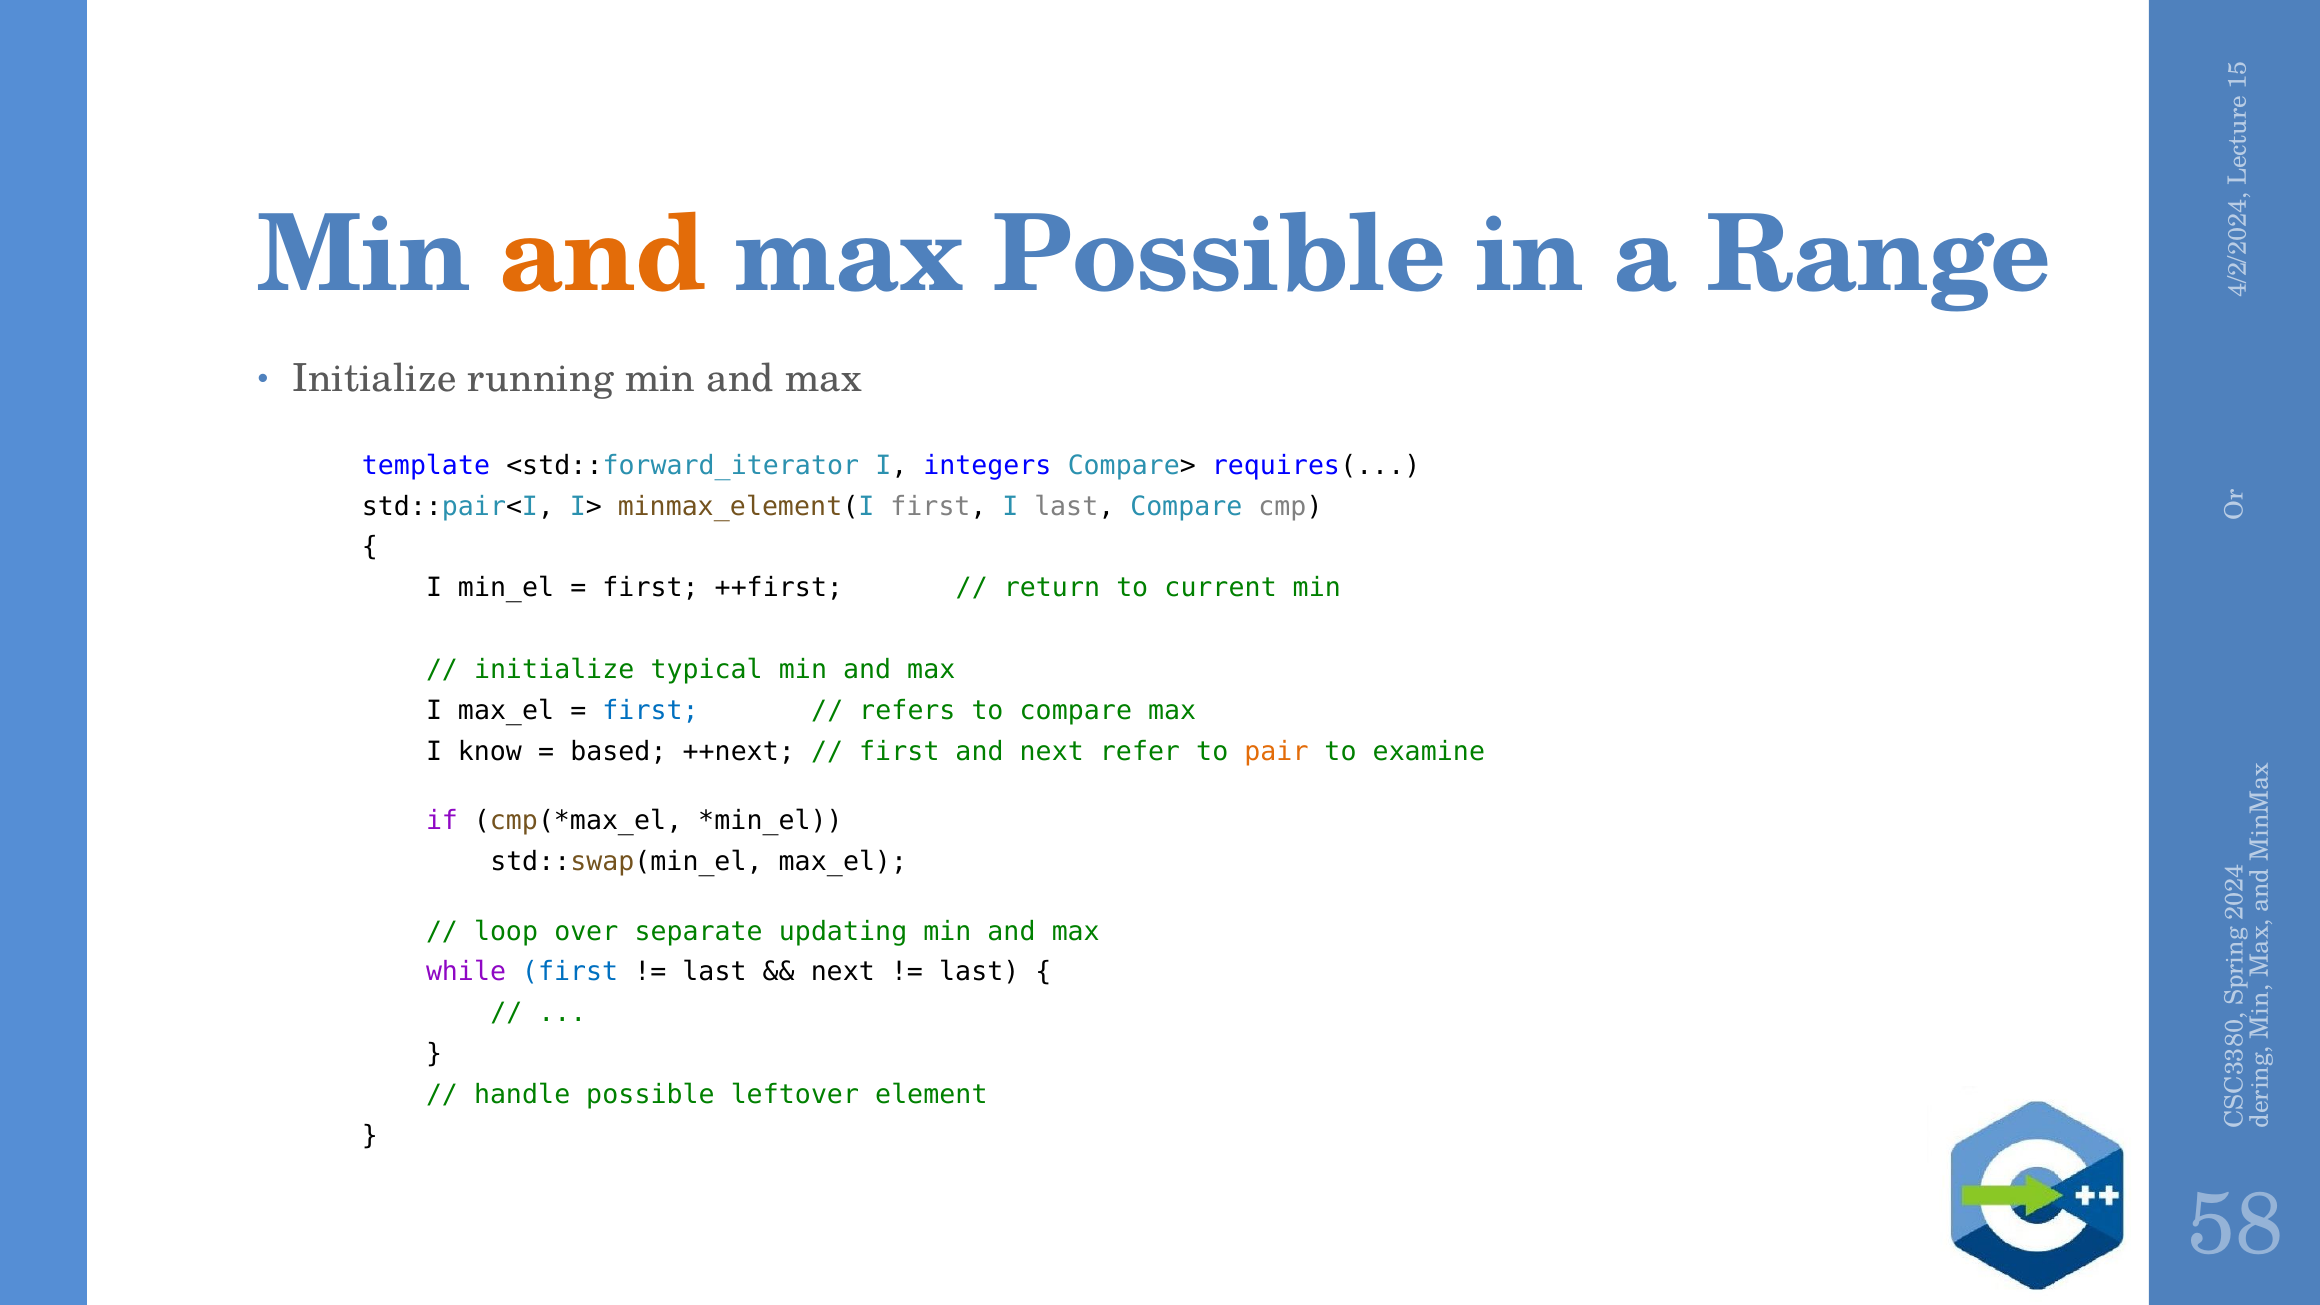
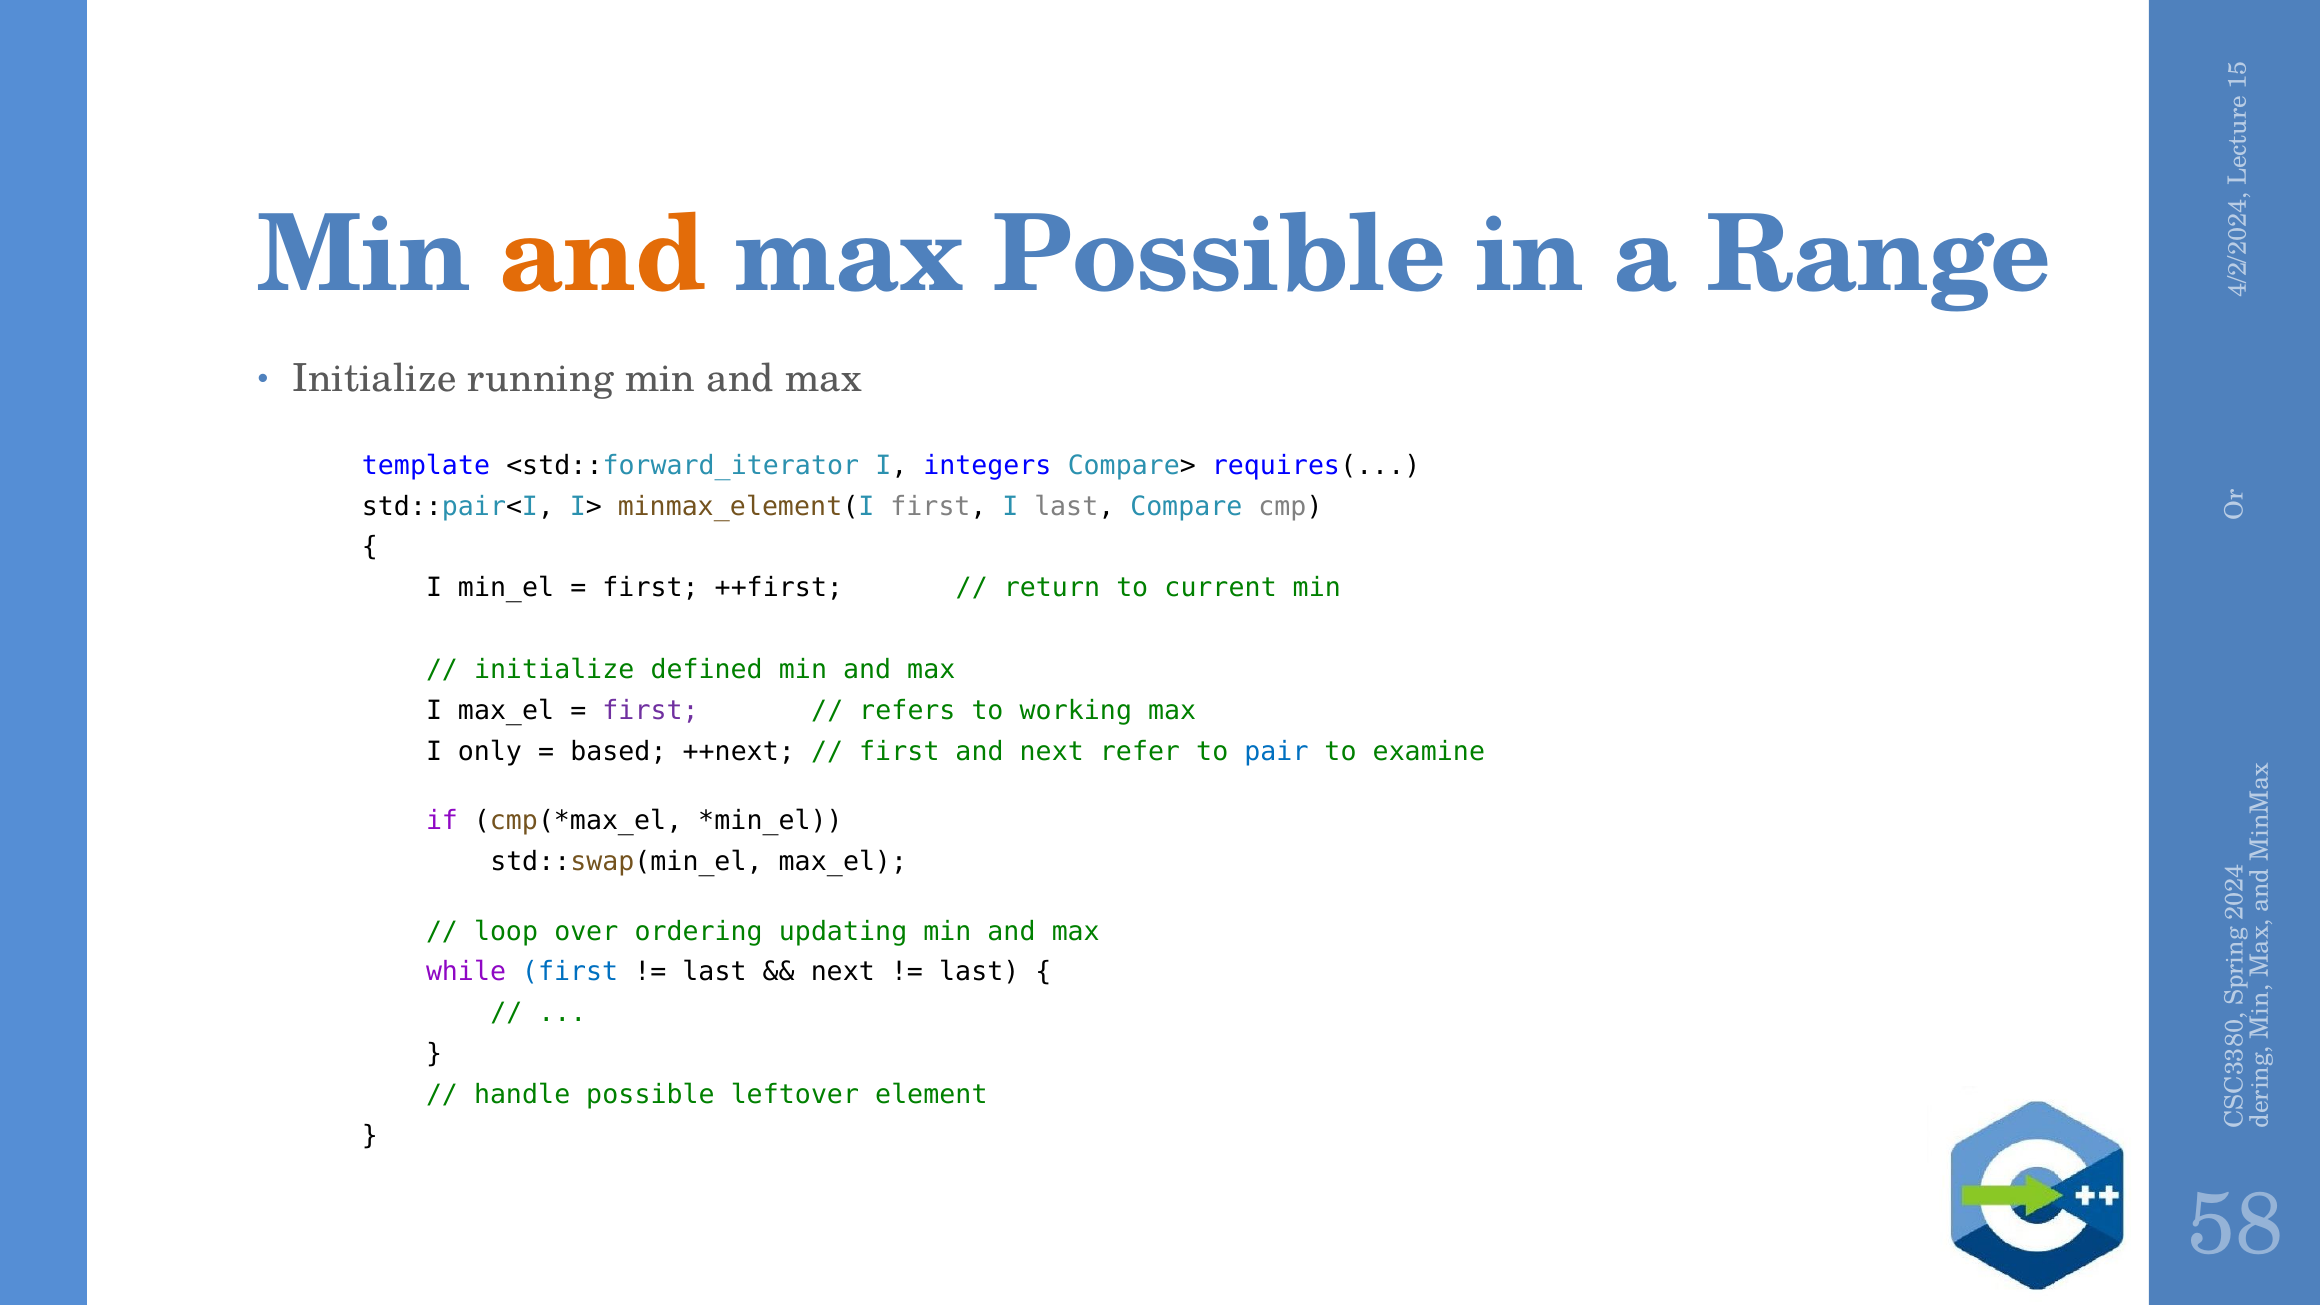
typical: typical -> defined (707, 670)
first colour: blue -> purple (651, 711)
to compare: compare -> working (1076, 711)
know: know -> only (490, 751)
pair colour: orange -> blue (1276, 751)
separate: separate -> ordering (699, 931)
